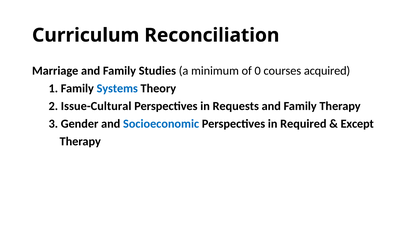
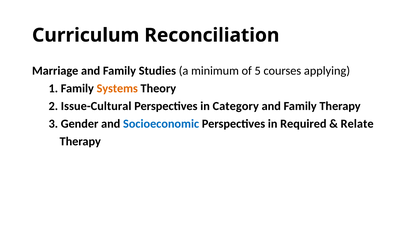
0: 0 -> 5 (258, 71)
acquired: acquired -> applying (327, 71)
Systems colour: blue -> orange (117, 89)
Requests: Requests -> Category (236, 106)
Except: Except -> Relate (357, 124)
